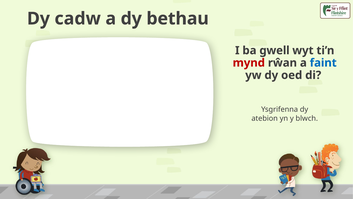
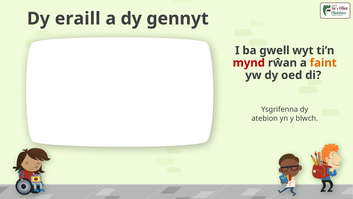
cadw: cadw -> eraill (78, 19)
bethau: bethau -> gennyt (178, 19)
faint colour: blue -> orange (323, 63)
